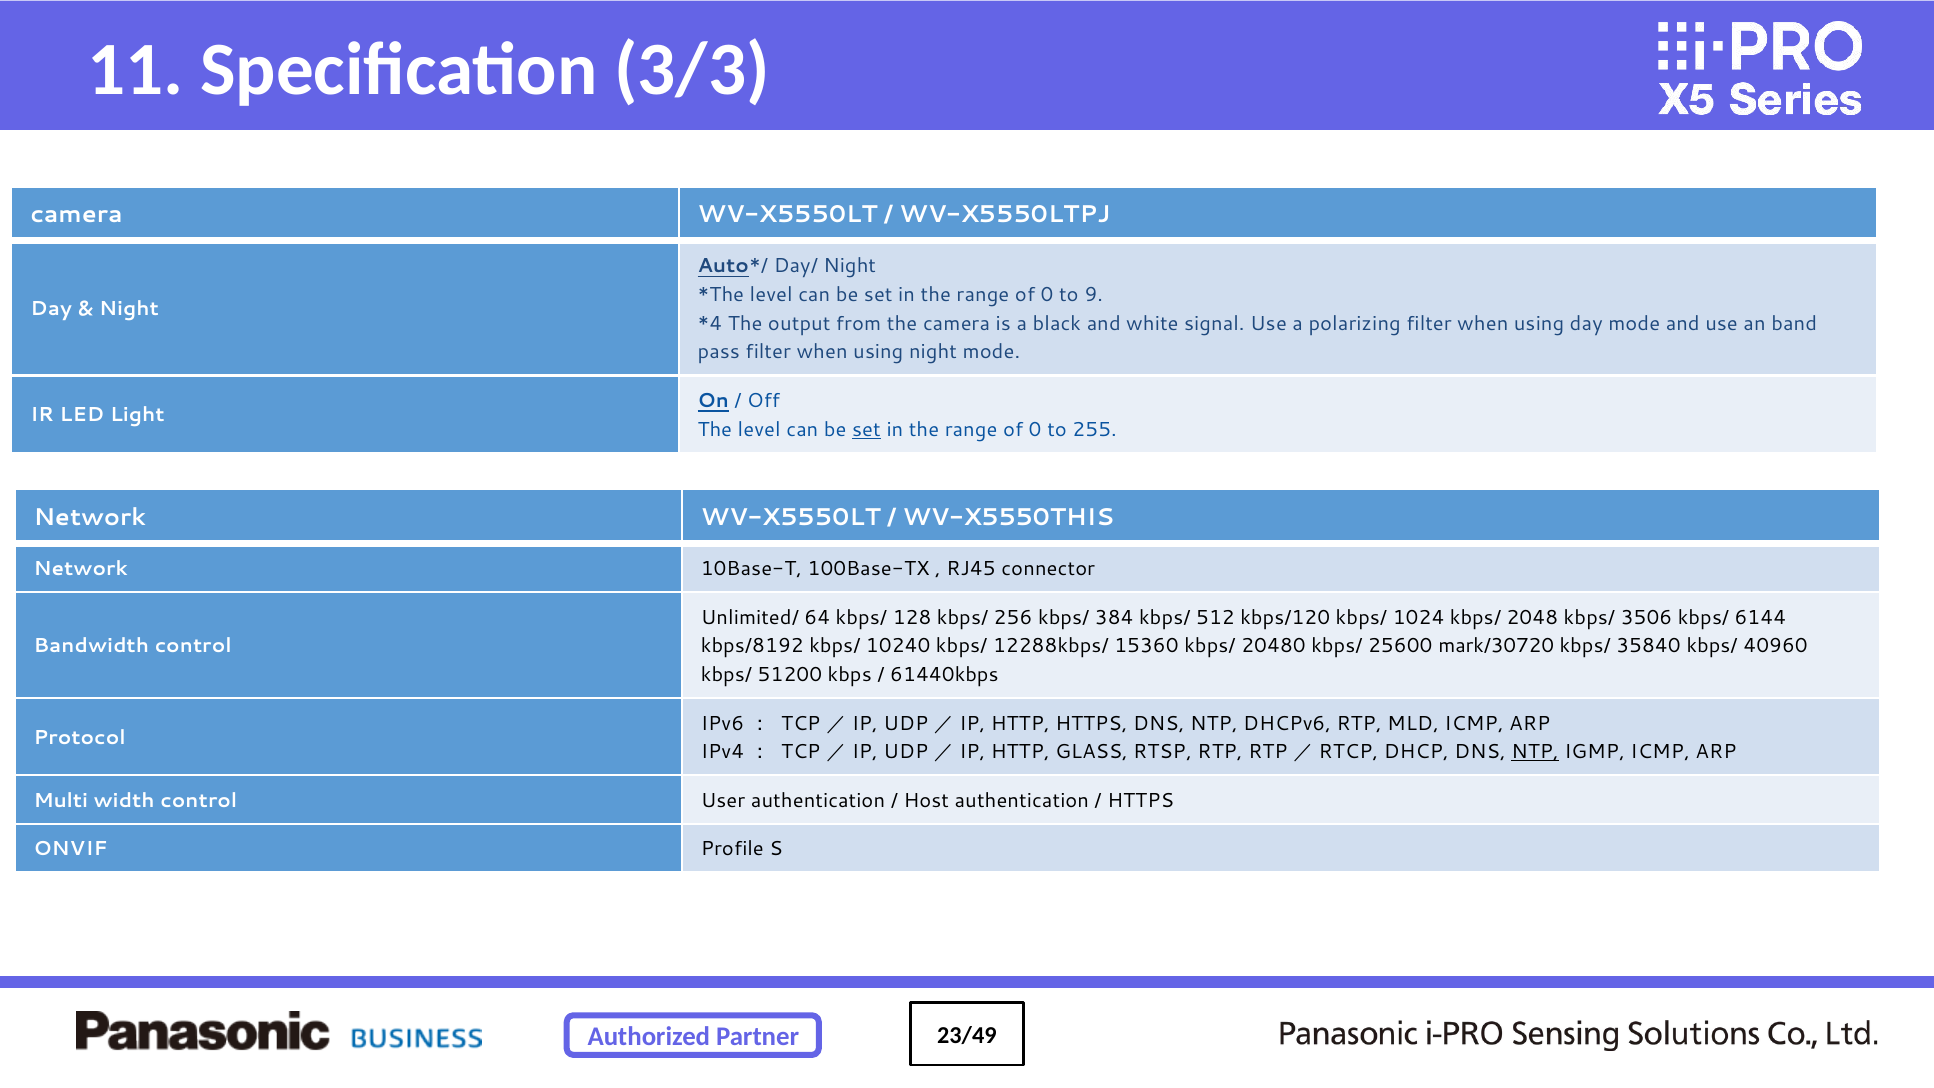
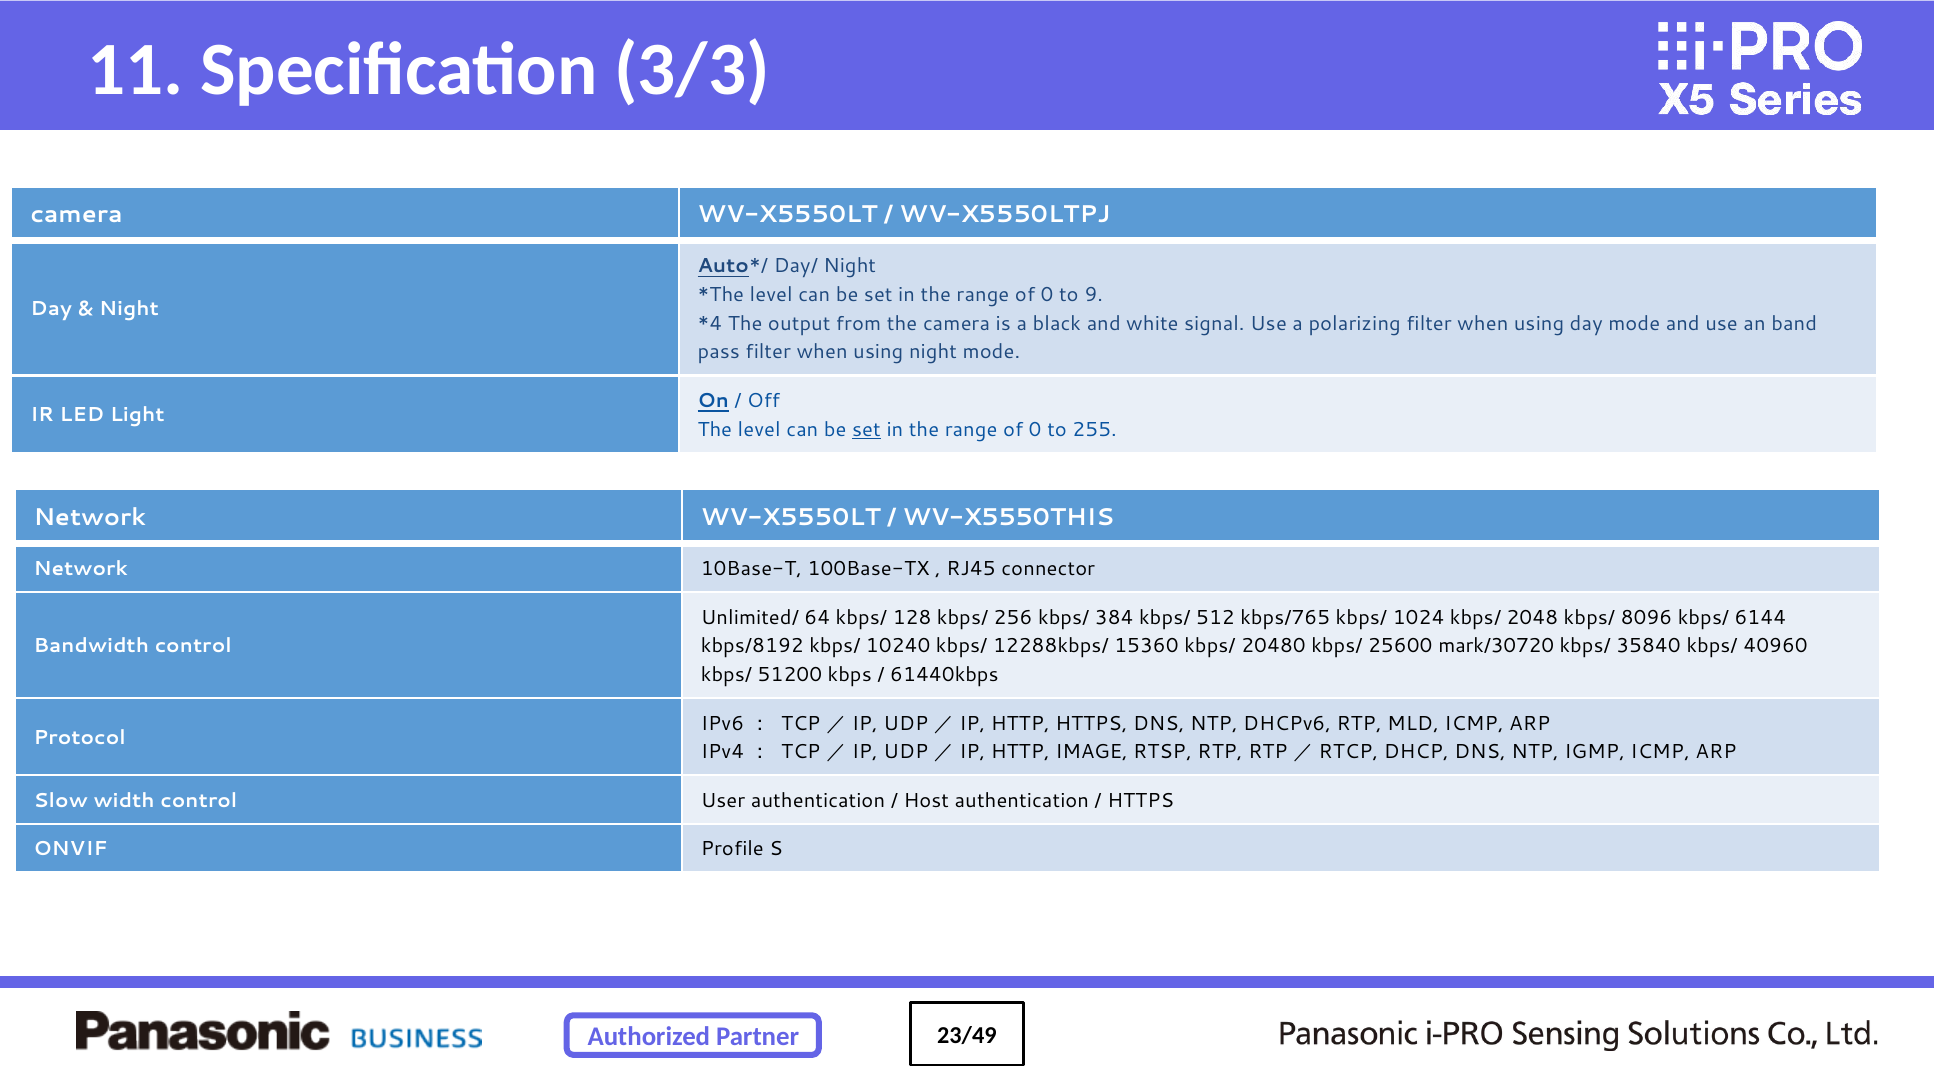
kbps/120: kbps/120 -> kbps/765 (1285, 617)
3506: 3506 -> 8096 (1646, 617)
GLASS: GLASS -> IMAGE (1092, 752)
NTP underline: present -> none (1535, 752)
Multi: Multi -> Slow (61, 801)
